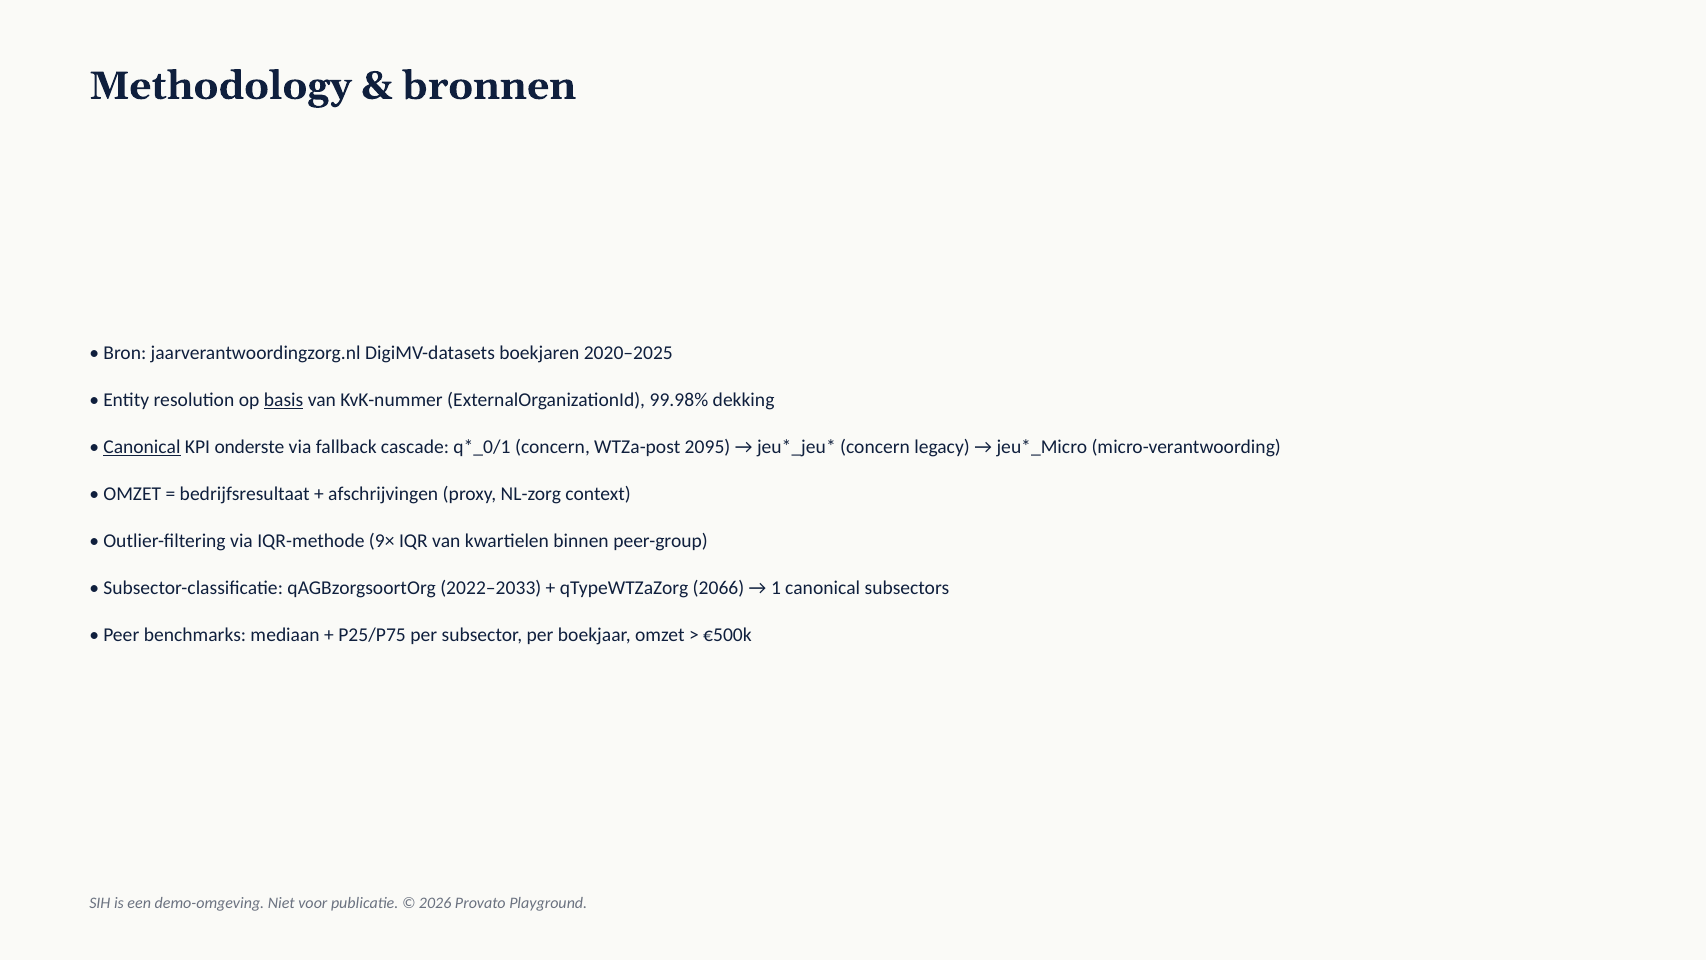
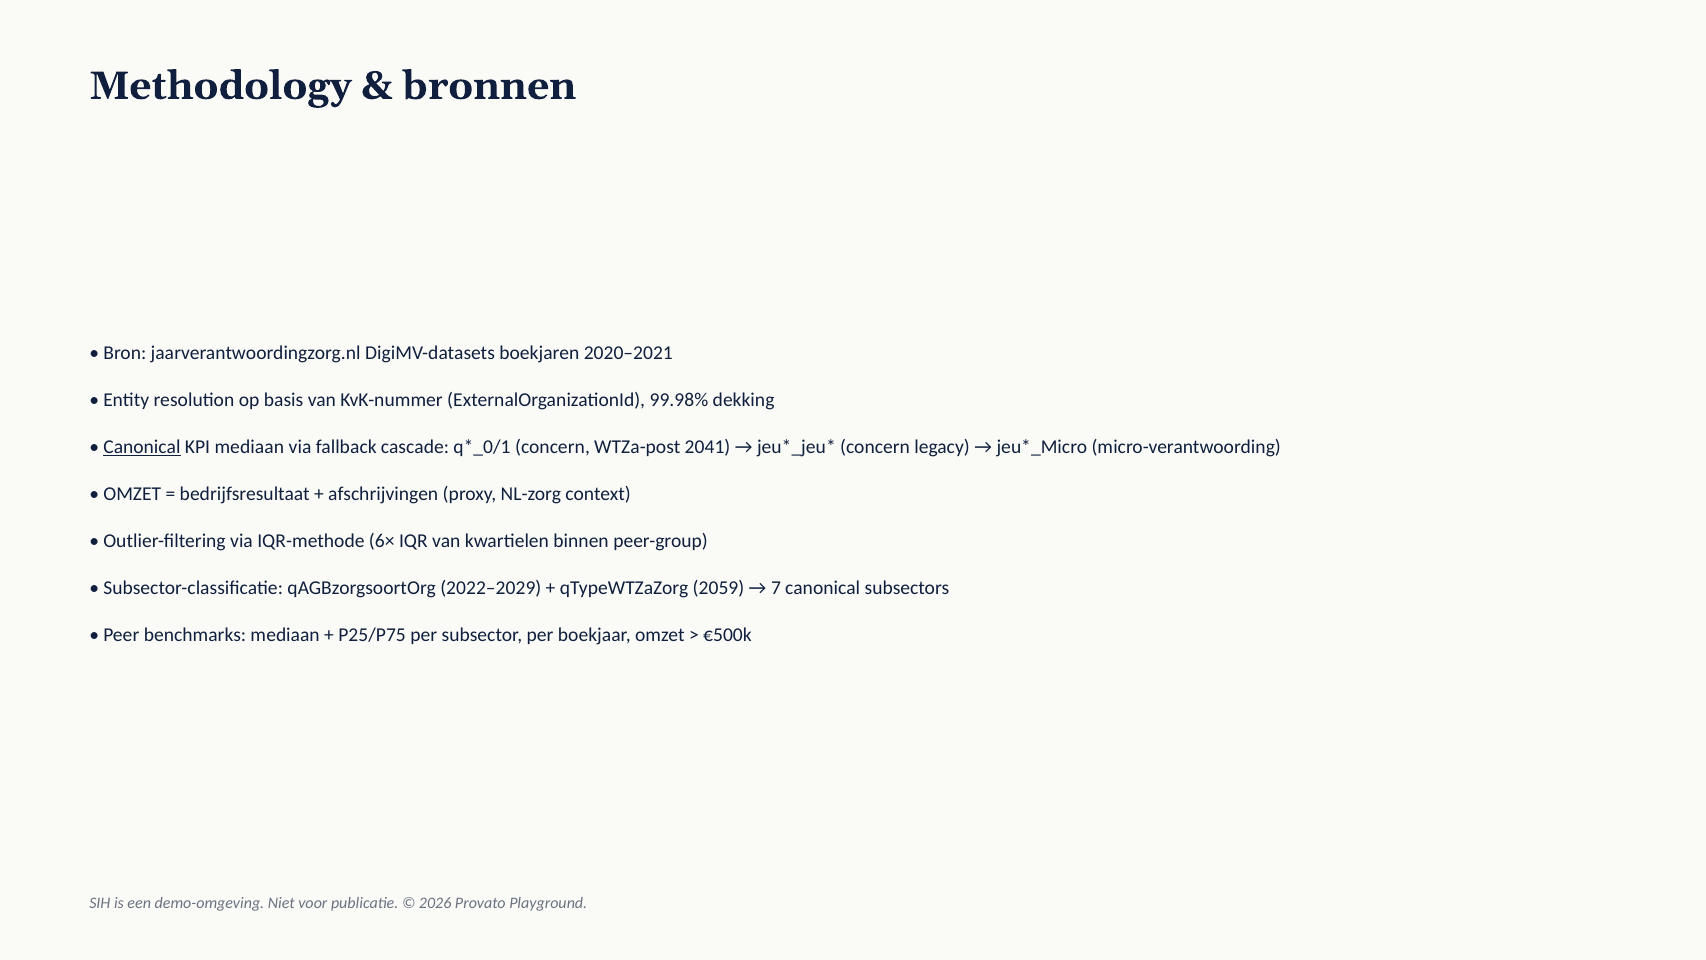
2020–2025: 2020–2025 -> 2020–2021 (628, 353)
basis underline: present -> none (284, 400)
KPI onderste: onderste -> mediaan (249, 447)
2095: 2095 -> 2041 (708, 447)
9×: 9× -> 6× (382, 541)
2022–2033: 2022–2033 -> 2022–2029 (491, 588)
2066: 2066 -> 2059 (719, 588)
1: 1 -> 7 (776, 588)
